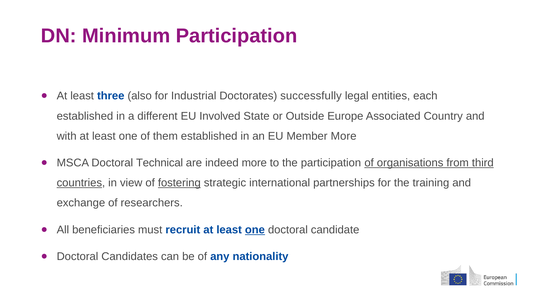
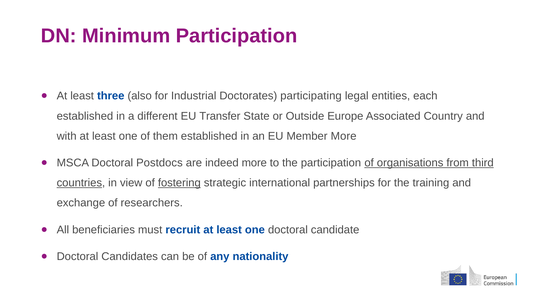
successfully: successfully -> participating (311, 96)
Involved: Involved -> Transfer (220, 116)
Technical: Technical -> Postdocs (159, 163)
one underline: present -> none (255, 230)
